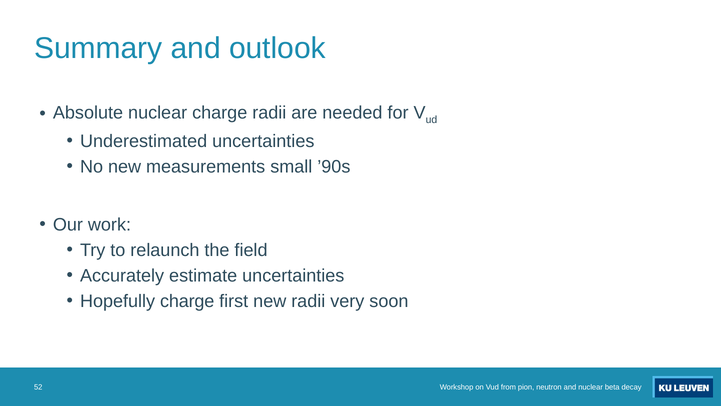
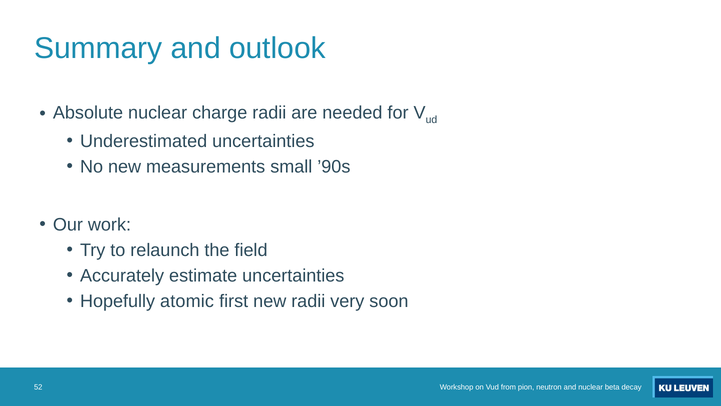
Hopefully charge: charge -> atomic (187, 301)
